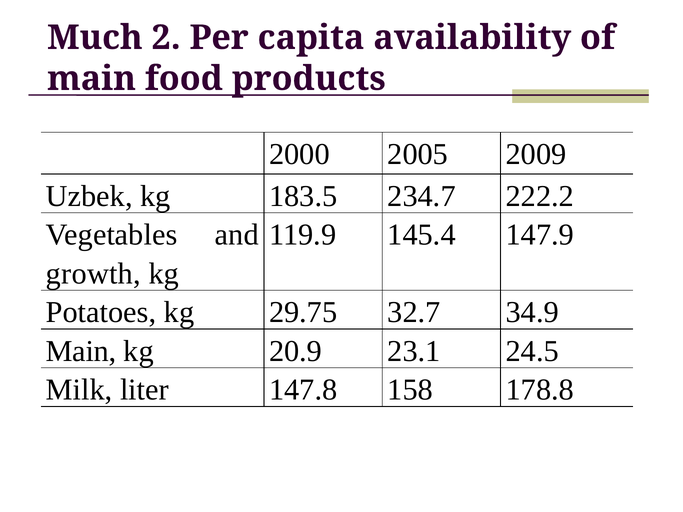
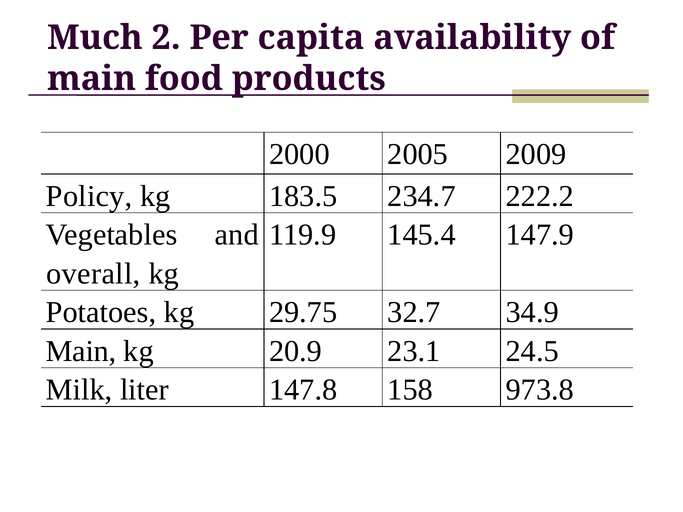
Uzbek: Uzbek -> Policy (89, 196)
growth: growth -> overall (93, 274)
178.8: 178.8 -> 973.8 (540, 390)
